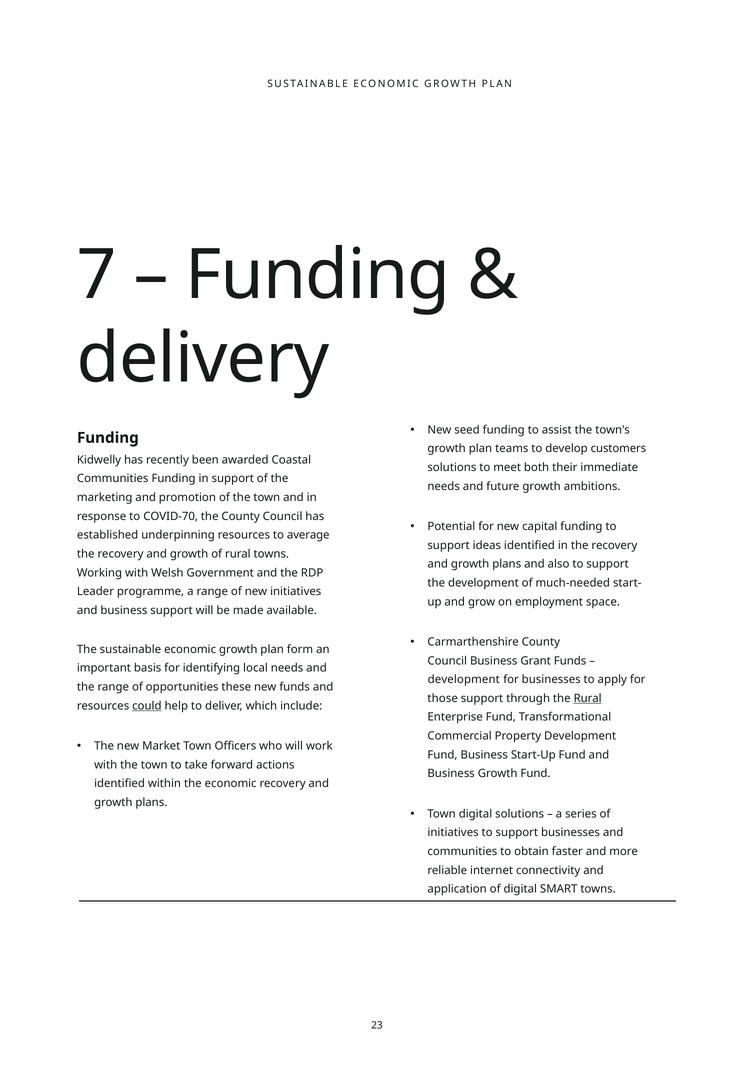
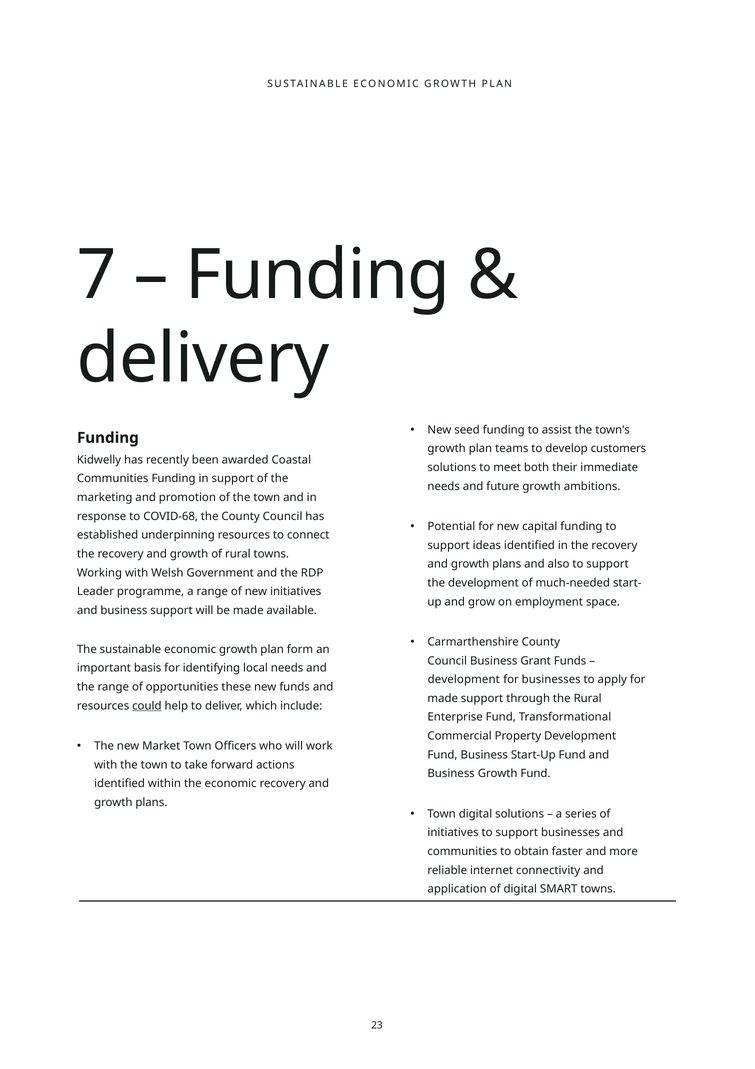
COVID-70: COVID-70 -> COVID-68 (171, 516)
average: average -> connect (308, 535)
those: those -> made (443, 698)
Rural underline: present -> none (588, 698)
